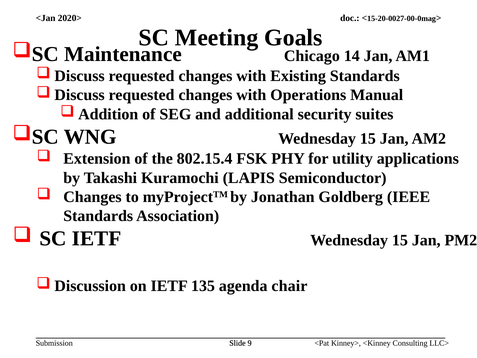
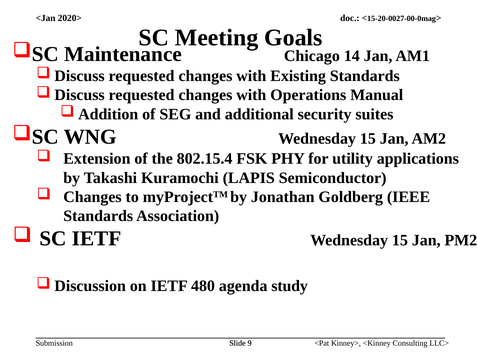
135: 135 -> 480 (203, 286)
chair: chair -> study (290, 286)
